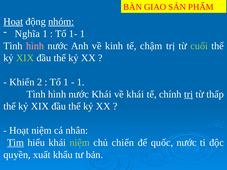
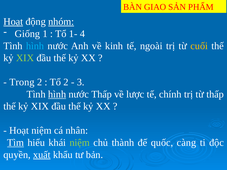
Nghĩa: Nghĩa -> Giống (27, 34)
1- 1: 1 -> 4 (82, 34)
hình colour: pink -> light blue (35, 46)
chậm: chậm -> ngoài (151, 46)
cuối colour: light green -> yellow (199, 46)
Khiến: Khiến -> Trong (22, 82)
Tổ 1: 1 -> 2 (66, 82)
1: 1 -> 3 (81, 82)
hình underline: none -> present (57, 94)
nước Khái: Khái -> Thấp (102, 94)
về khái: khái -> lược (135, 94)
trị underline: present -> none (189, 94)
chiến: chiến -> thành (123, 143)
quốc nước: nước -> càng (186, 143)
xuất underline: none -> present (42, 155)
